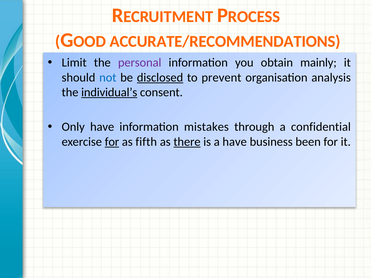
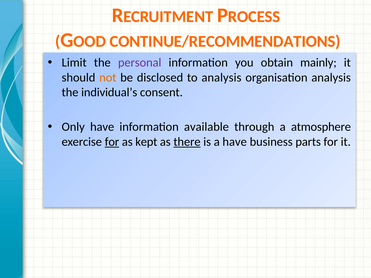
ACCURATE/RECOMMENDATIONS: ACCURATE/RECOMMENDATIONS -> CONTINUE/RECOMMENDATIONS (225, 41)
not colour: blue -> orange (108, 78)
disclosed underline: present -> none (160, 78)
to prevent: prevent -> analysis (221, 78)
individual’s underline: present -> none (109, 92)
mistakes: mistakes -> available (206, 127)
confidential: confidential -> atmosphere (321, 127)
fifth: fifth -> kept (146, 142)
been: been -> parts (308, 142)
